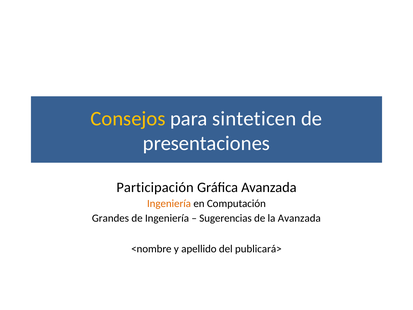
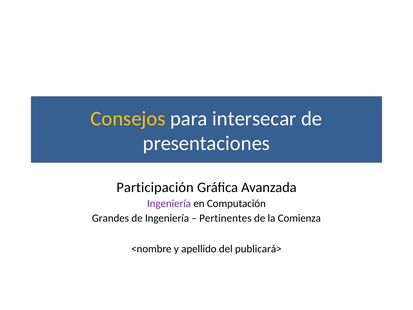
sinteticen: sinteticen -> intersecar (254, 118)
Ingeniería colour: orange -> purple (169, 203)
Sugerencias: Sugerencias -> Pertinentes (225, 218)
la Avanzada: Avanzada -> Comienza (299, 218)
